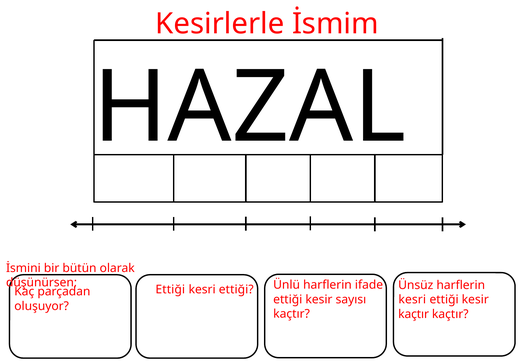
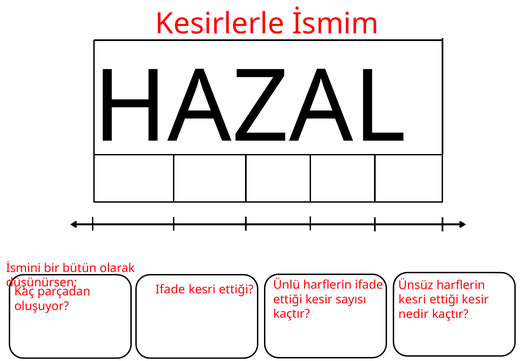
Ettiği: Ettiği -> Ifade (170, 290)
kaçtır: kaçtır -> nedir (413, 314)
